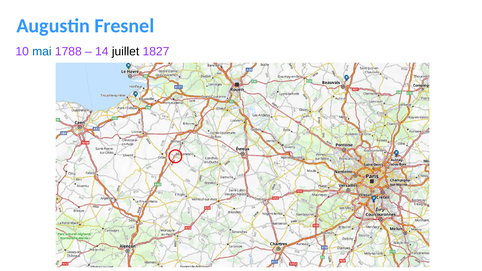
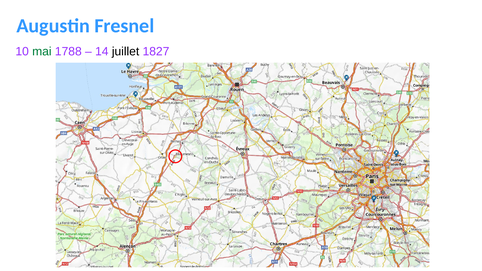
mai colour: blue -> green (42, 51)
